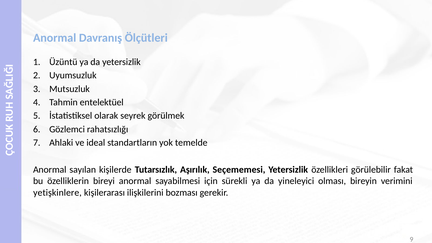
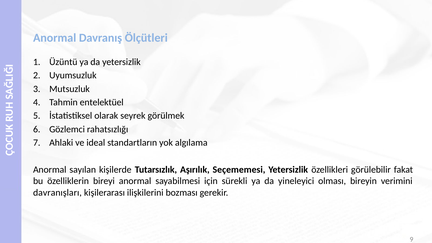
temelde: temelde -> algılama (191, 143)
yetişkinlere: yetişkinlere -> davranışları (57, 193)
